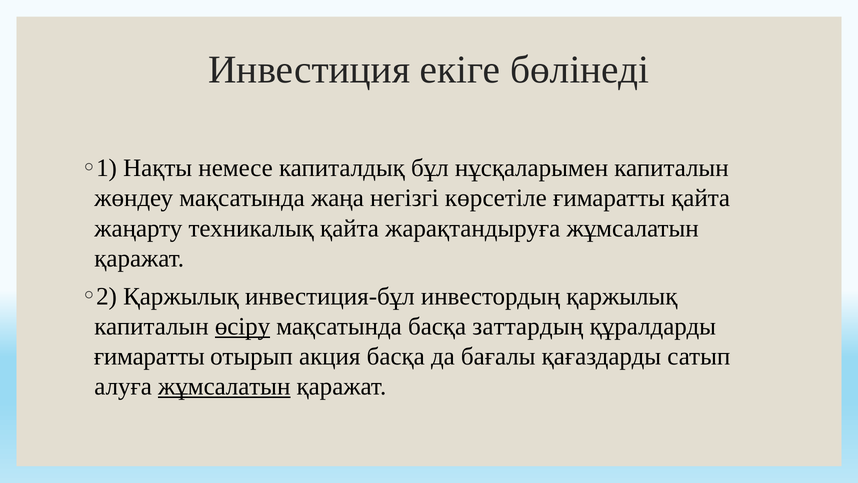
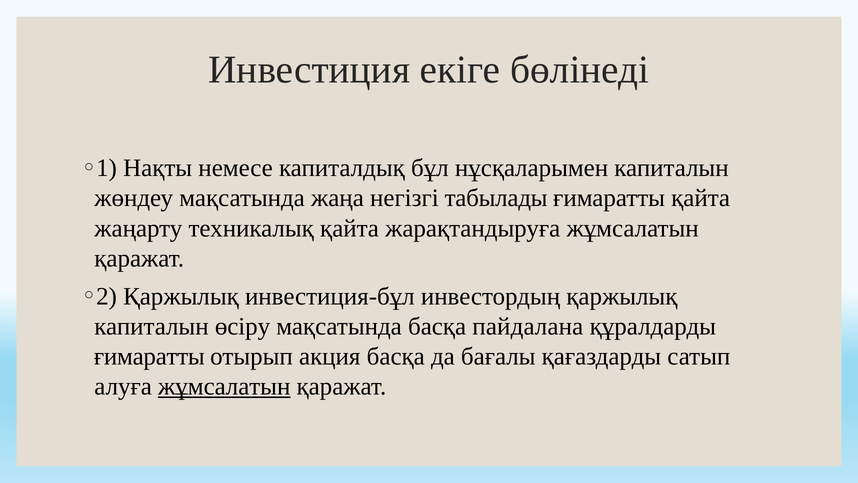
көрсетіле: көрсетіле -> табылады (496, 198)
өсіру underline: present -> none (243, 326)
заттардың: заттардың -> пайдалана (528, 326)
